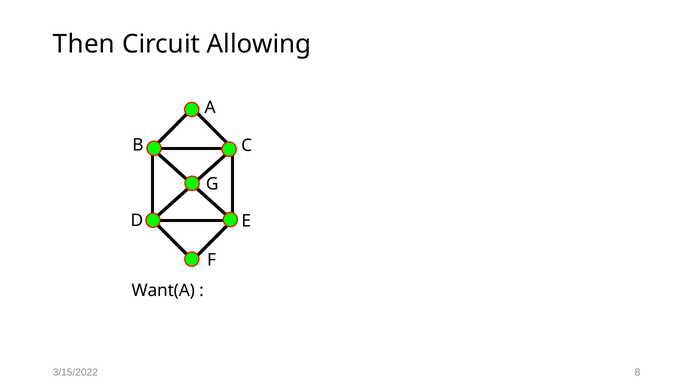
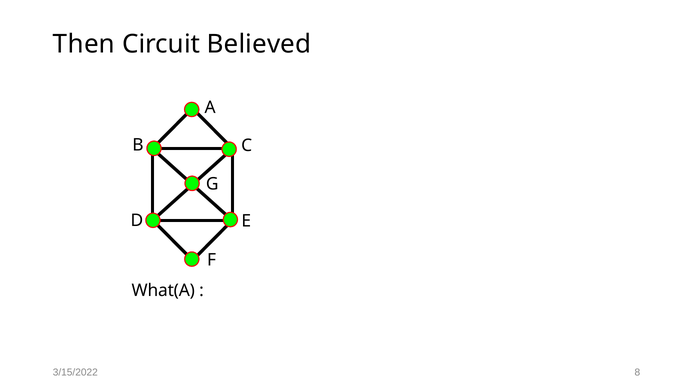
Allowing: Allowing -> Believed (259, 44)
Want(A: Want(A -> What(A (163, 291)
